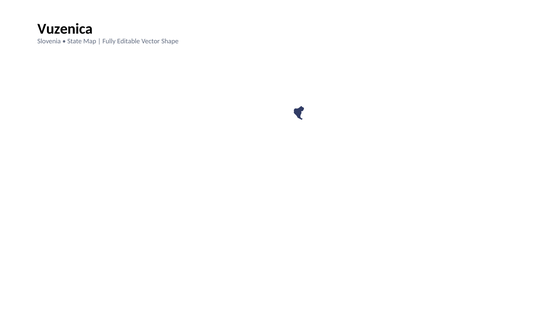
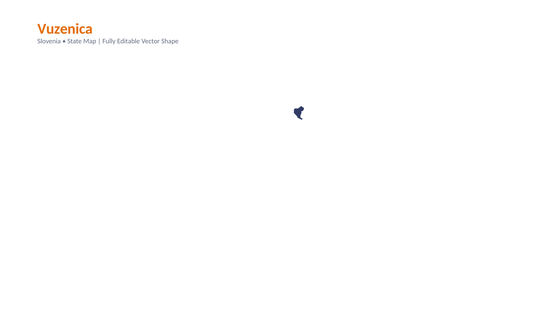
Vuzenica colour: black -> orange (65, 29)
